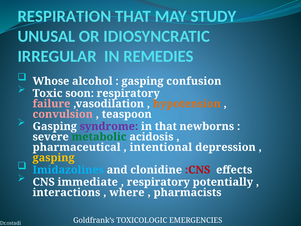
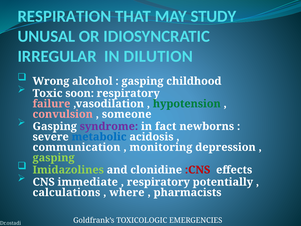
REMEDIES: REMEDIES -> DILUTION (158, 56)
Whose: Whose -> Wrong (51, 81)
confusion: confusion -> childhood (194, 81)
hypotension colour: orange -> green (187, 104)
teaspoon: teaspoon -> someone (127, 114)
in that: that -> fact (166, 126)
metabolic colour: green -> blue (99, 137)
pharmaceutical: pharmaceutical -> communication (77, 147)
intentional: intentional -> monitoring (161, 147)
gasping colour: yellow -> light green (54, 158)
Imidazolines colour: light blue -> light green (68, 170)
interactions: interactions -> calculations (66, 192)
